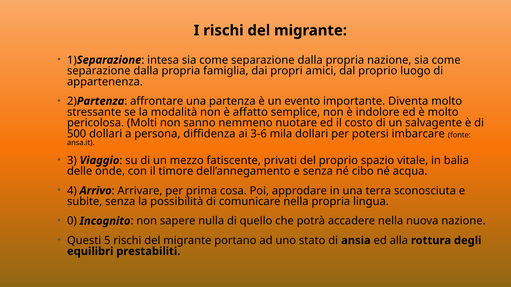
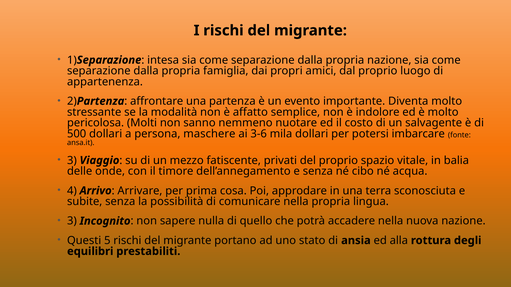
diffidenza: diffidenza -> maschere (209, 134)
0: 0 -> 3 (72, 221)
